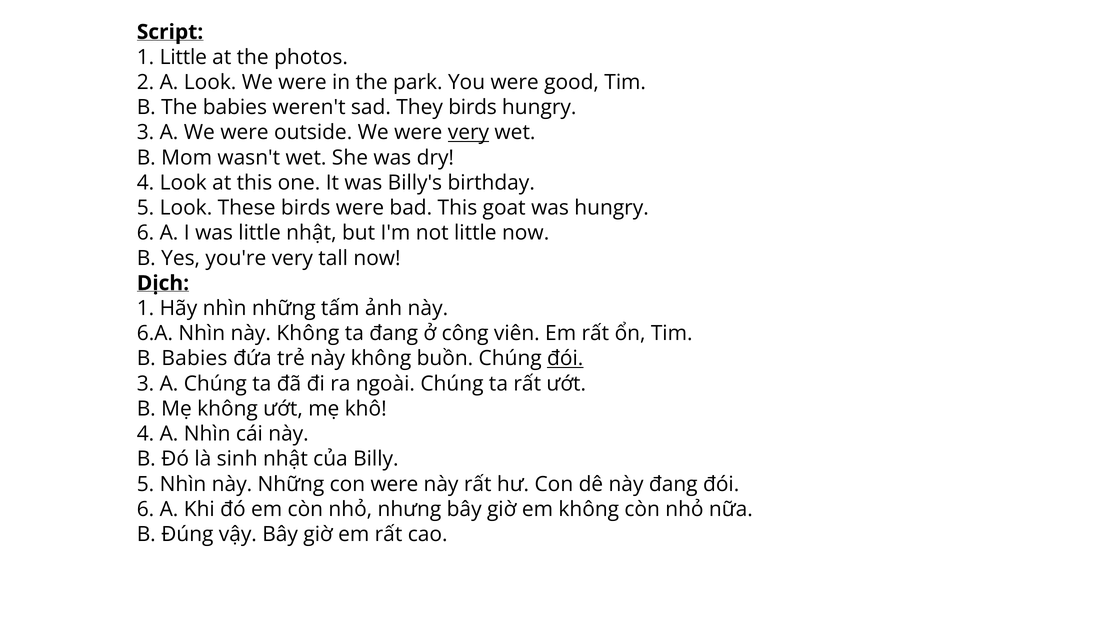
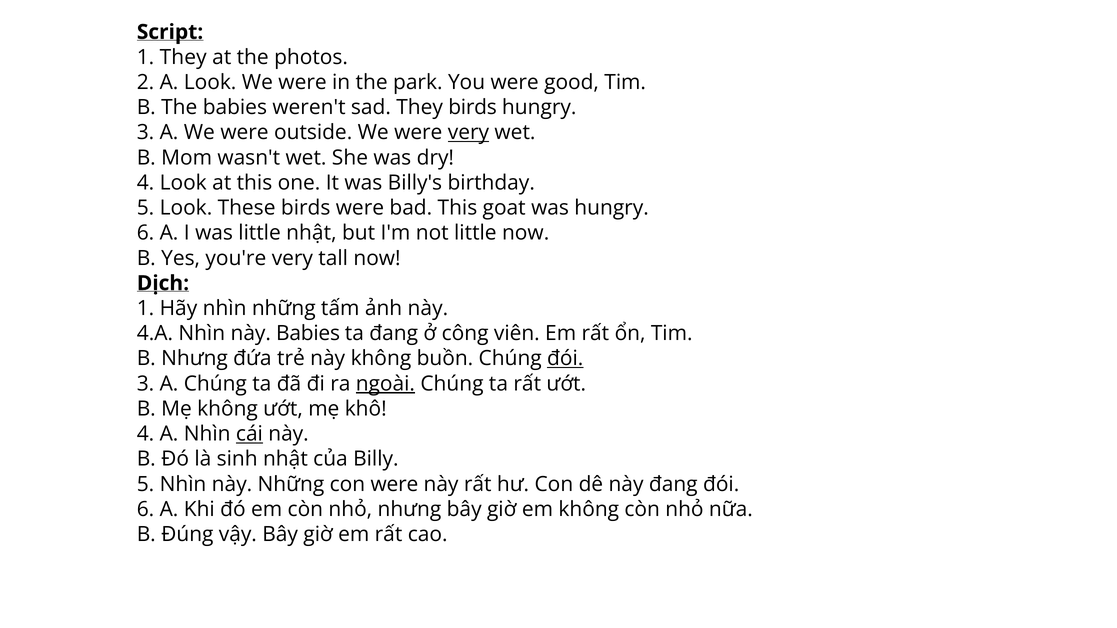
1 Little: Little -> They (183, 57)
6.A: 6.A -> 4.A (155, 334)
Nhìn này Không: Không -> Babies (308, 334)
B Babies: Babies -> Nhưng (195, 359)
ngoài underline: none -> present (385, 384)
cái underline: none -> present (249, 434)
